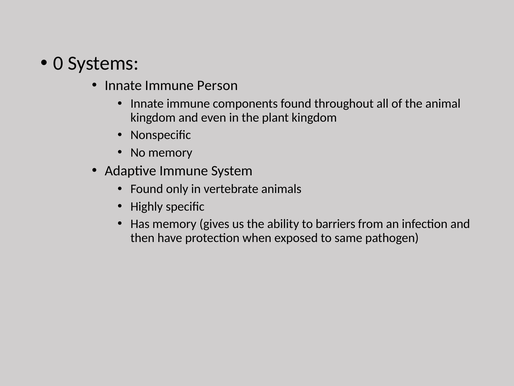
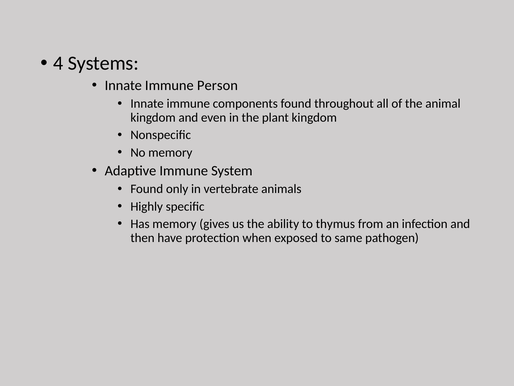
0: 0 -> 4 (58, 63)
barriers: barriers -> thymus (335, 224)
